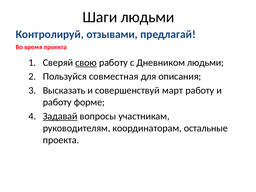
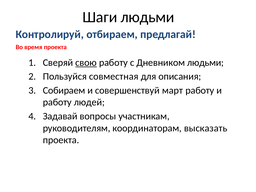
отзывами: отзывами -> отбираем (112, 34)
Высказать: Высказать -> Собираем (64, 90)
форме: форме -> людей (89, 102)
Задавай underline: present -> none (60, 116)
остальные: остальные -> высказать (206, 128)
